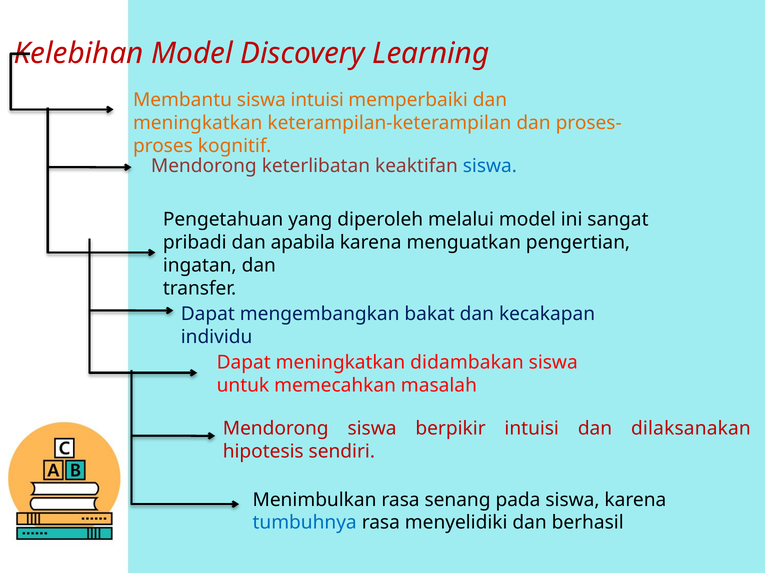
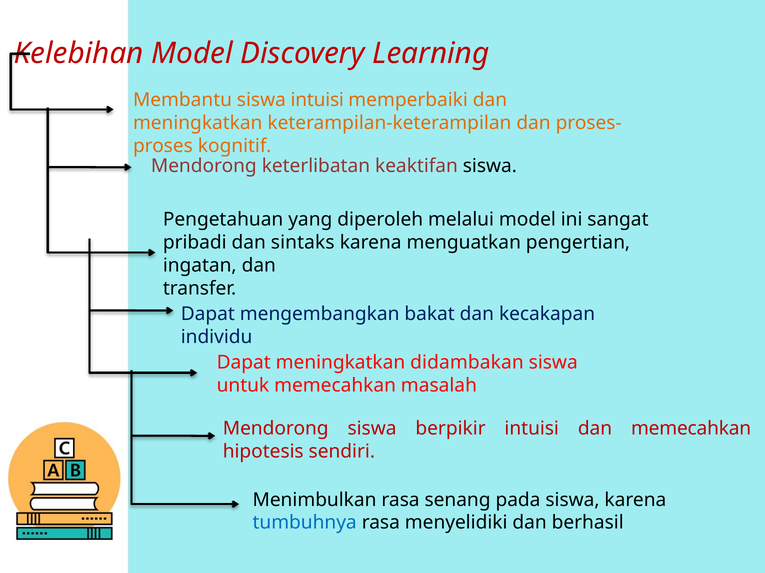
siswa colour: blue -> black (490, 166)
apabila: apabila -> sintaks (303, 243)
dan dilaksanakan: dilaksanakan -> memecahkan (691, 429)
